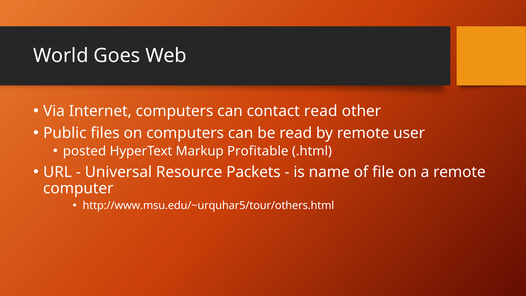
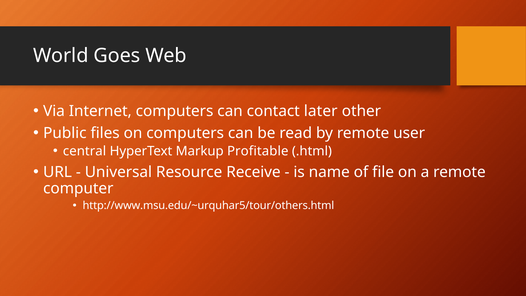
contact read: read -> later (321, 111)
posted: posted -> central (85, 151)
Packets: Packets -> Receive (253, 172)
